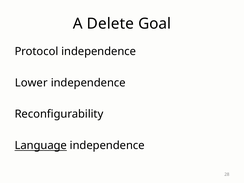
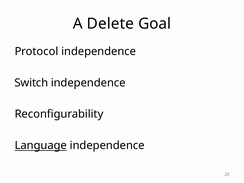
Lower: Lower -> Switch (31, 83)
